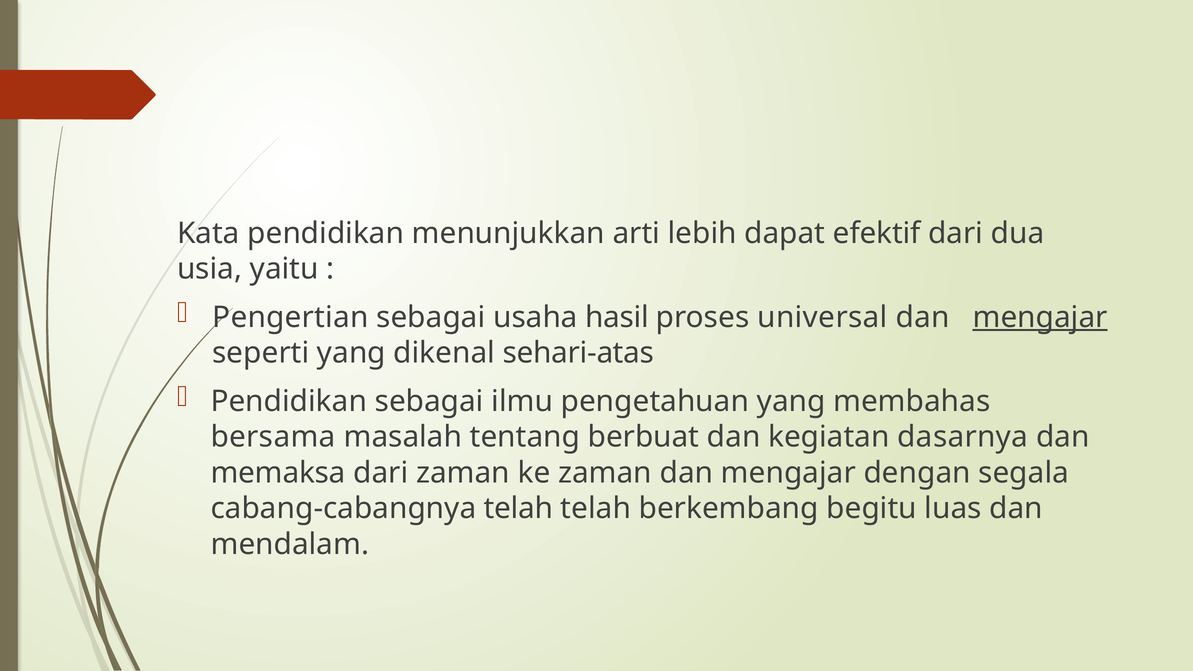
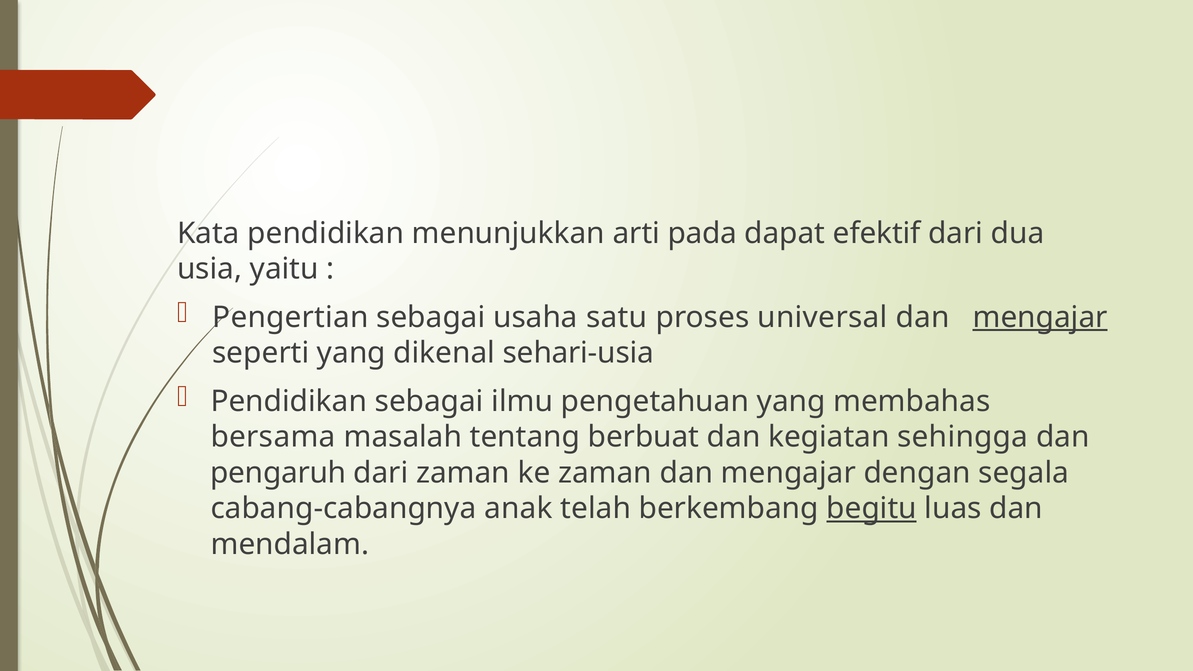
lebih: lebih -> pada (702, 233)
hasil: hasil -> satu (617, 317)
sehari-atas: sehari-atas -> sehari-usia (578, 353)
dasarnya: dasarnya -> sehingga (963, 437)
memaksa: memaksa -> pengaruh (278, 473)
cabang-cabangnya telah: telah -> anak (518, 509)
begitu underline: none -> present (872, 509)
